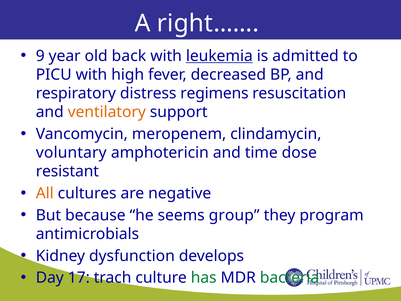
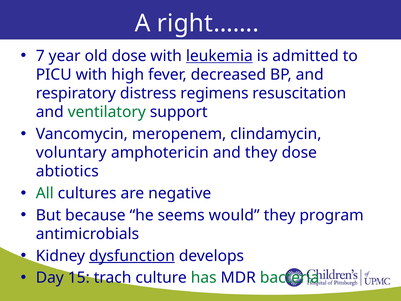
9: 9 -> 7 (40, 56)
old back: back -> dose (129, 56)
ventilatory colour: orange -> green (107, 112)
and time: time -> they (261, 153)
resistant: resistant -> abtiotics (67, 171)
All colour: orange -> green (45, 193)
group: group -> would (234, 215)
dysfunction underline: none -> present (132, 256)
17: 17 -> 15 (79, 277)
